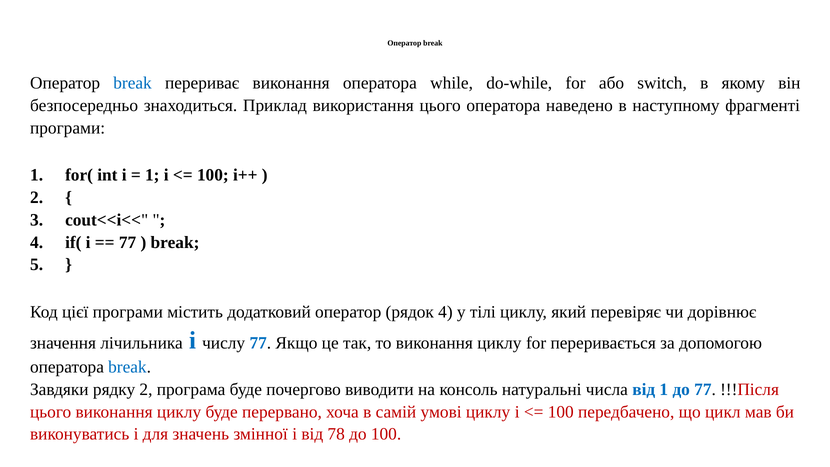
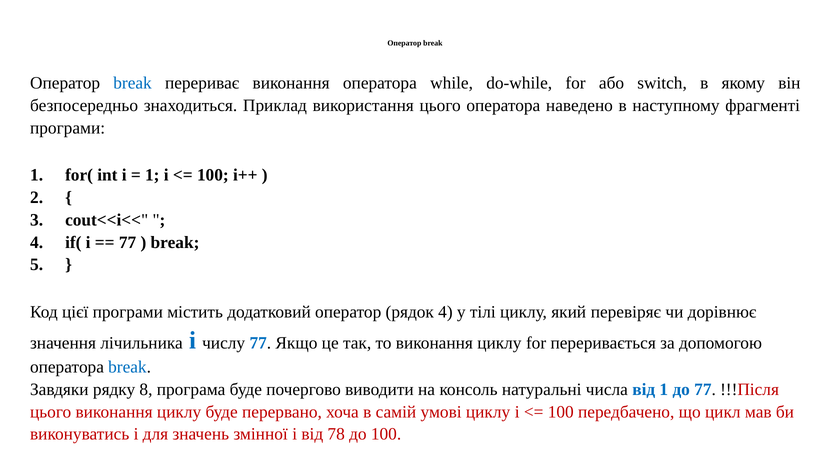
рядку 2: 2 -> 8 (146, 389)
